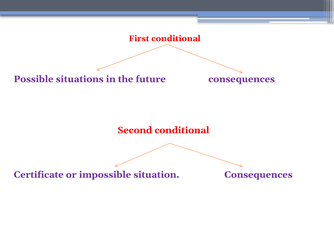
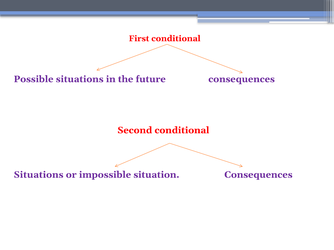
Certificate: Certificate -> Situations (39, 175)
